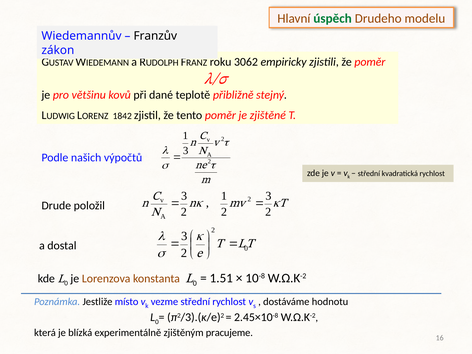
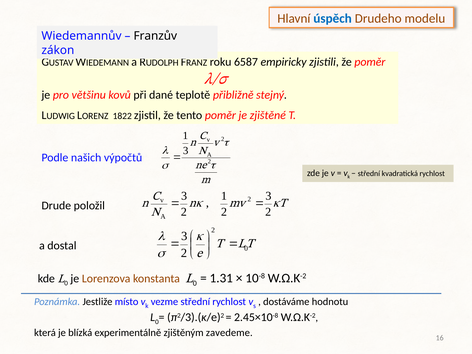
úspěch colour: green -> blue (333, 18)
3062: 3062 -> 6587 (246, 62)
1842: 1842 -> 1822 (122, 116)
1.51: 1.51 -> 1.31 (221, 278)
pracujeme: pracujeme -> zavedeme (229, 333)
